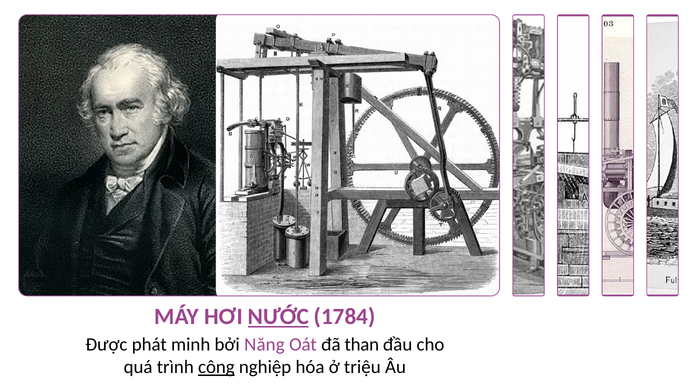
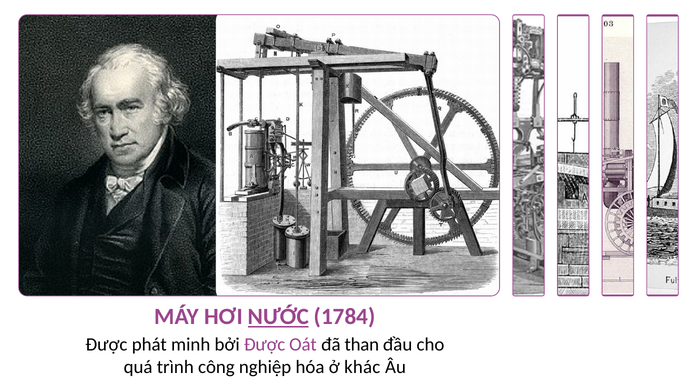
bởi Năng: Năng -> Được (265, 345)
công underline: present -> none (216, 367)
triệu: triệu -> khác (362, 367)
